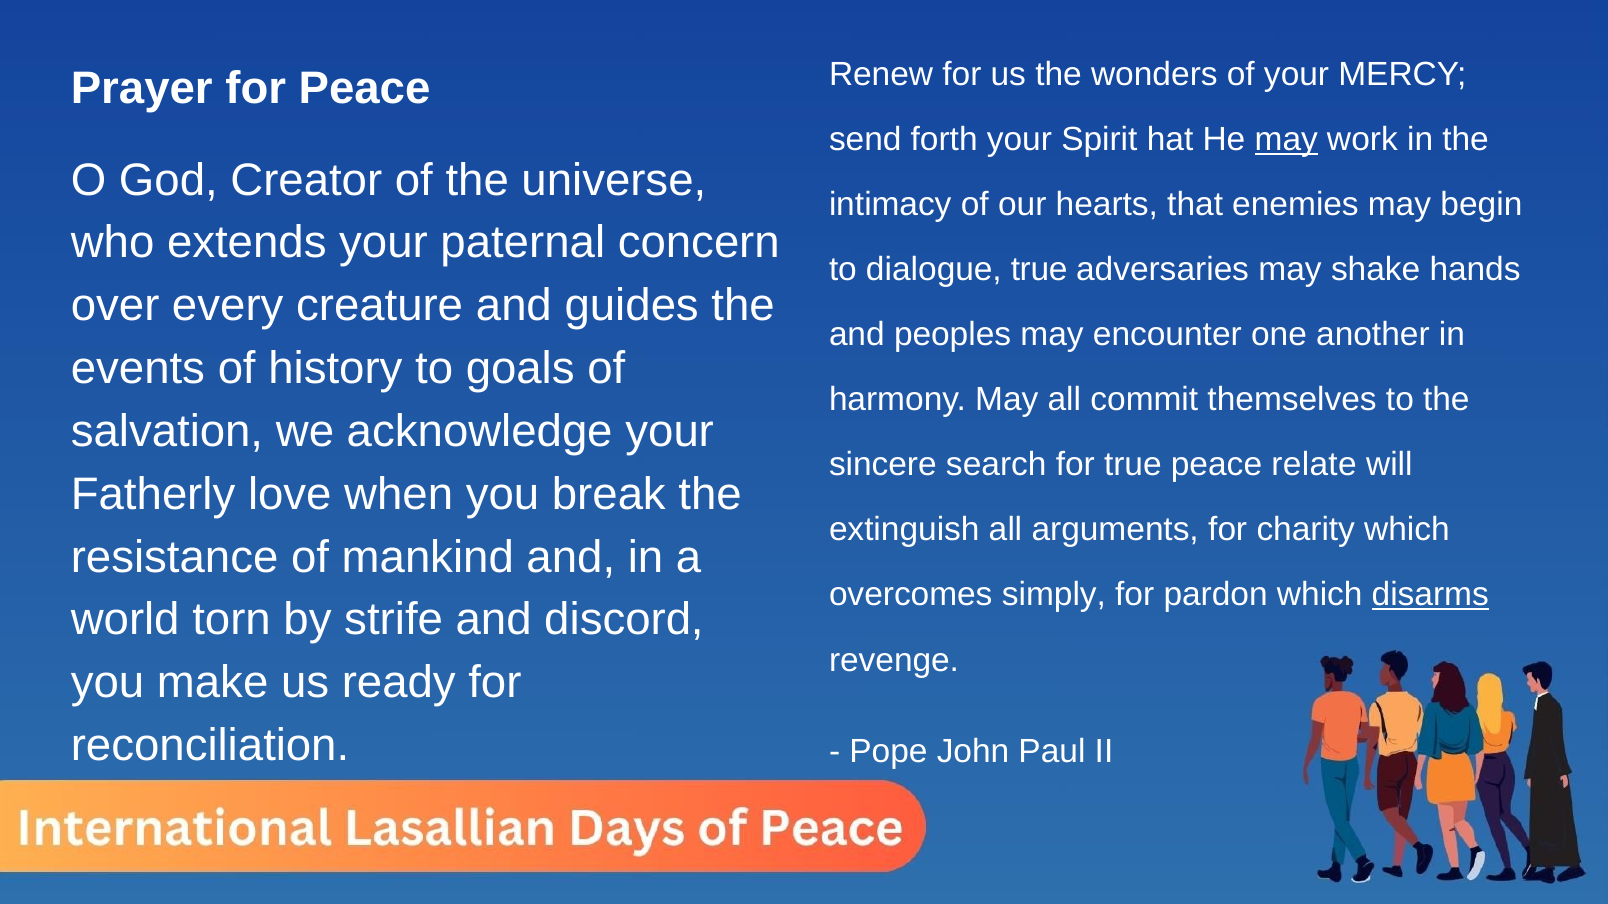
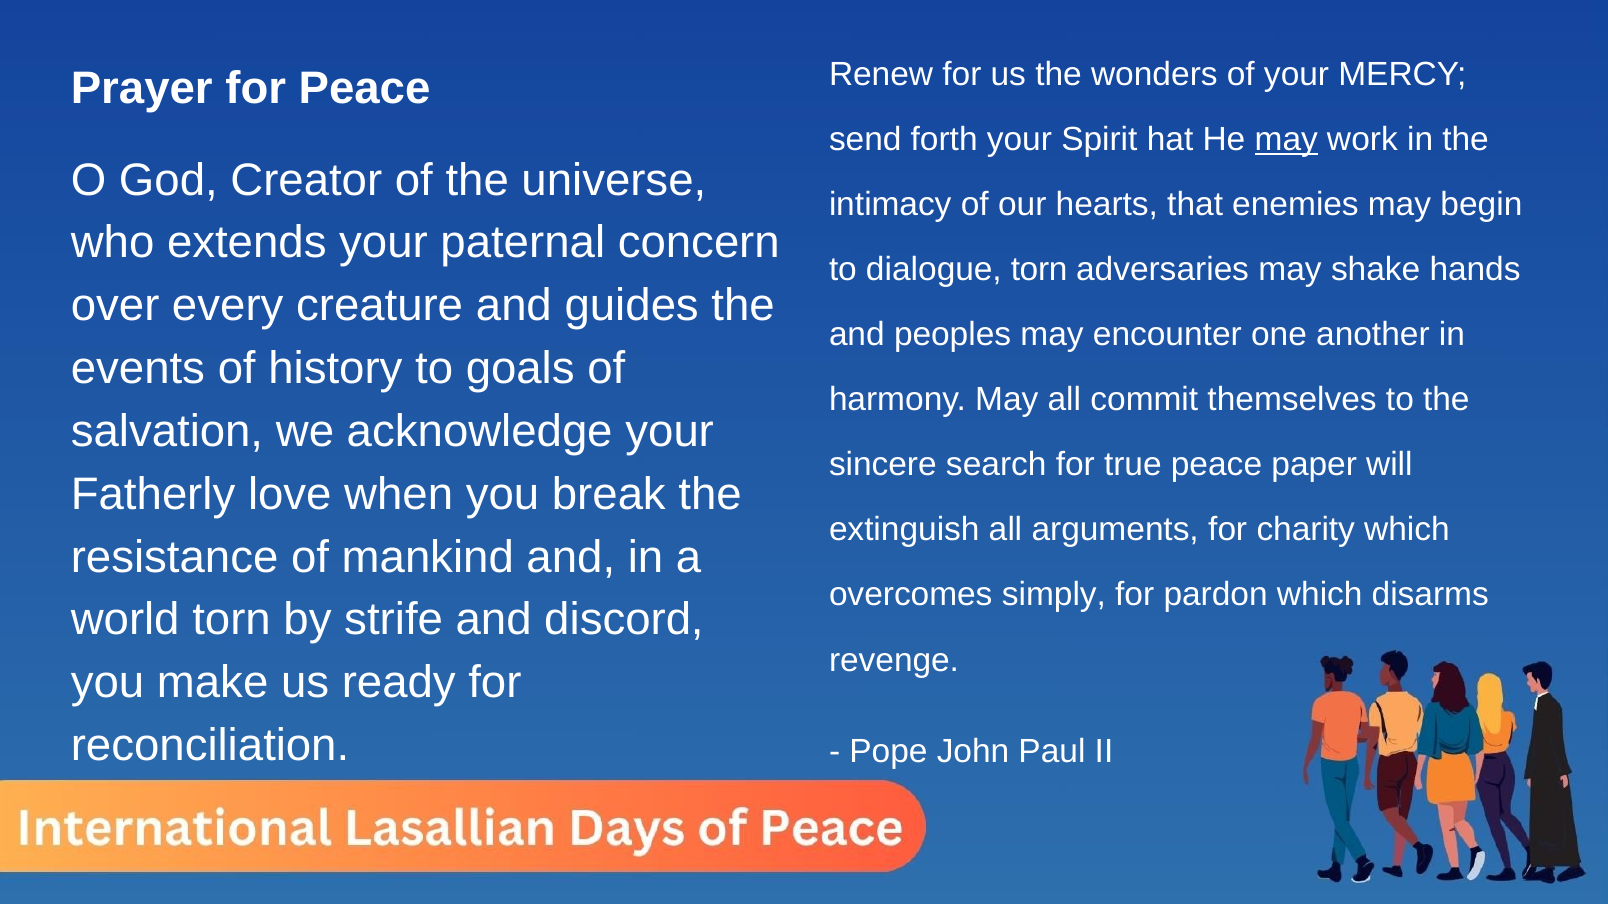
dialogue true: true -> torn (1039, 270)
relate: relate -> paper (1314, 465)
disarms underline: present -> none (1430, 595)
